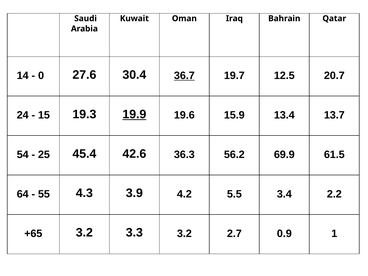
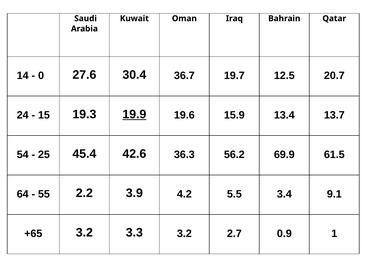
36.7 underline: present -> none (184, 76)
4.3: 4.3 -> 2.2 (84, 193)
2.2: 2.2 -> 9.1 (334, 194)
